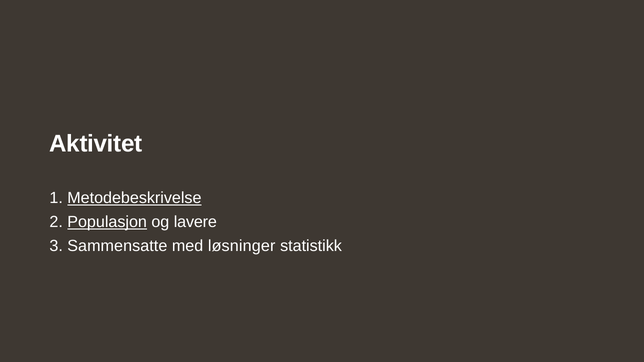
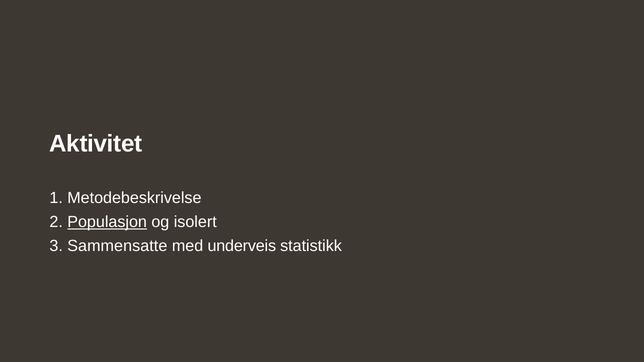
Metodebeskrivelse underline: present -> none (134, 198)
lavere: lavere -> isolert (195, 222)
løsninger: løsninger -> underveis (242, 246)
